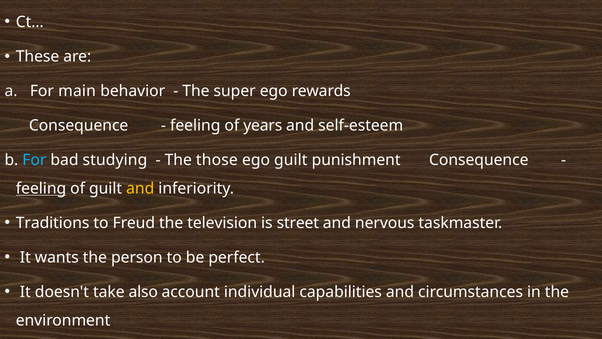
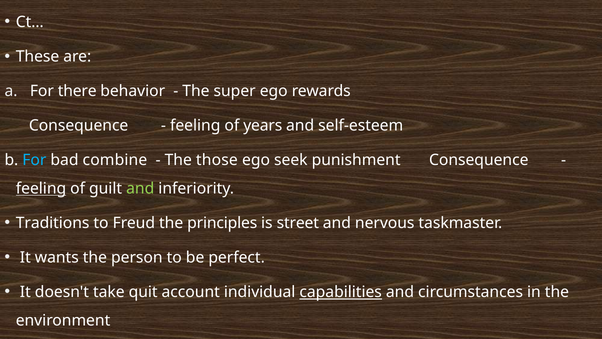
main: main -> there (77, 91)
studying: studying -> combine (115, 160)
ego guilt: guilt -> seek (291, 160)
and colour: yellow -> light green (140, 188)
television: television -> principles (222, 223)
also: also -> quit (143, 292)
capabilities underline: none -> present (341, 292)
